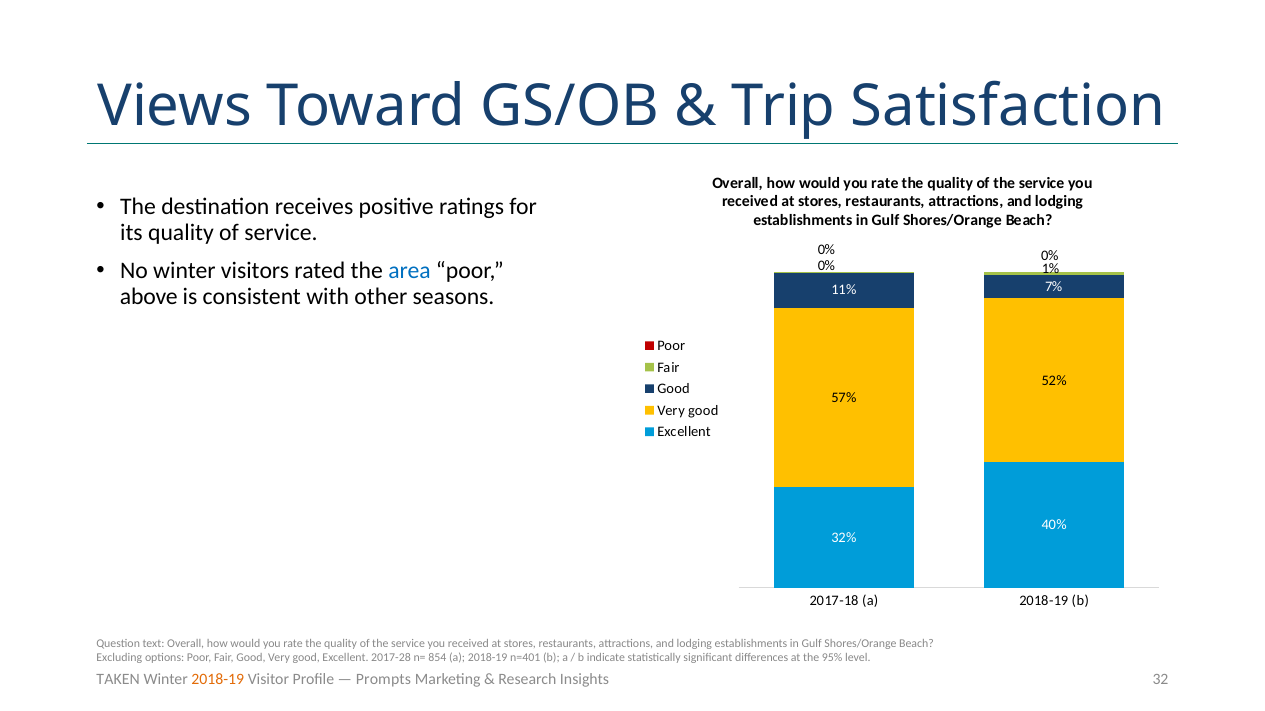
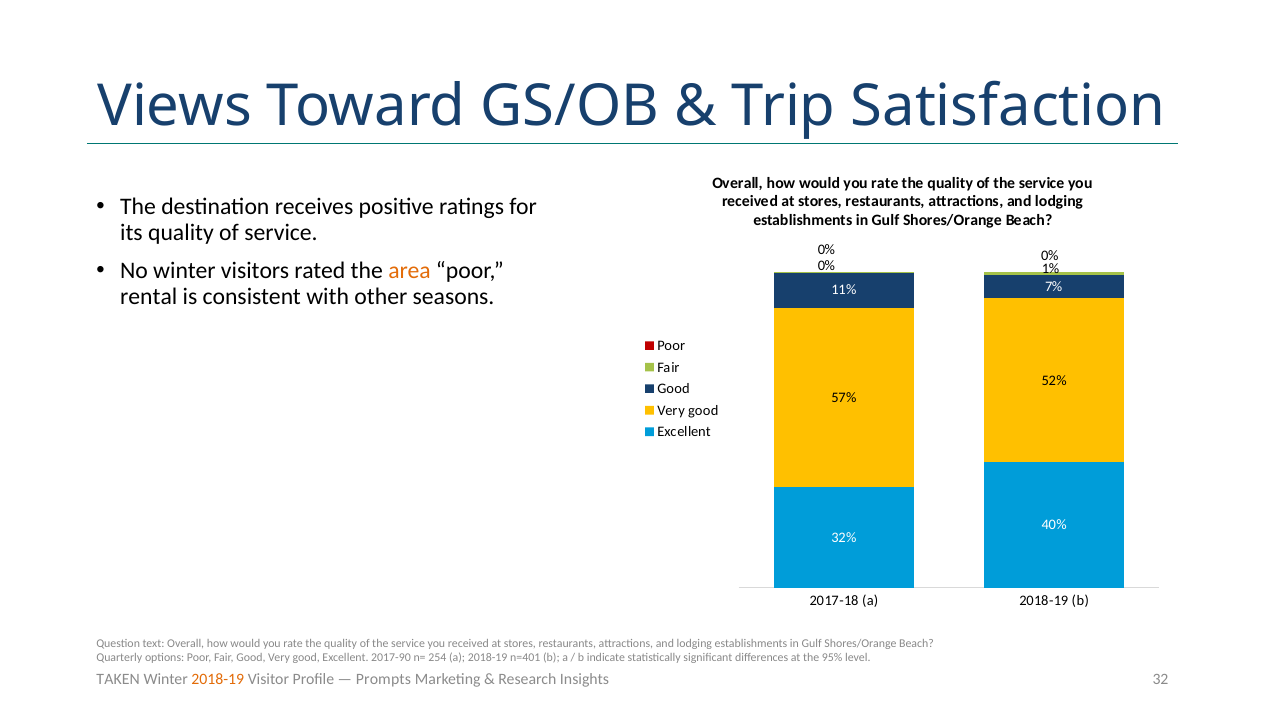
area colour: blue -> orange (410, 271)
above: above -> rental (149, 297)
Excluding: Excluding -> Quarterly (119, 658)
2017-28: 2017-28 -> 2017-90 (391, 658)
854: 854 -> 254 (437, 658)
